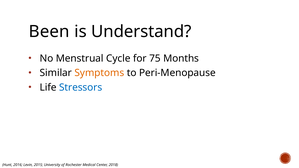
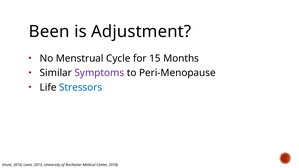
Understand: Understand -> Adjustment (141, 32)
75: 75 -> 15 (155, 58)
Symptoms colour: orange -> purple (99, 73)
